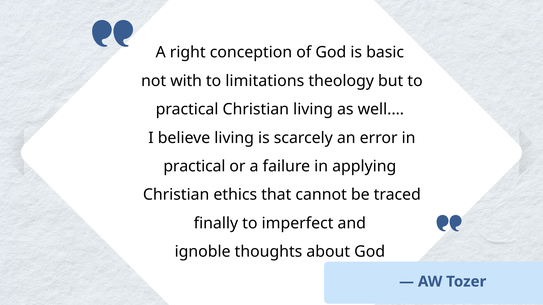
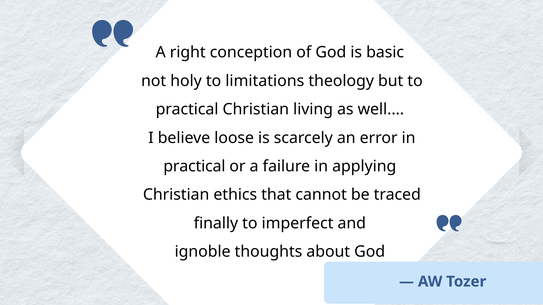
with: with -> holy (186, 81)
believe living: living -> loose (234, 138)
